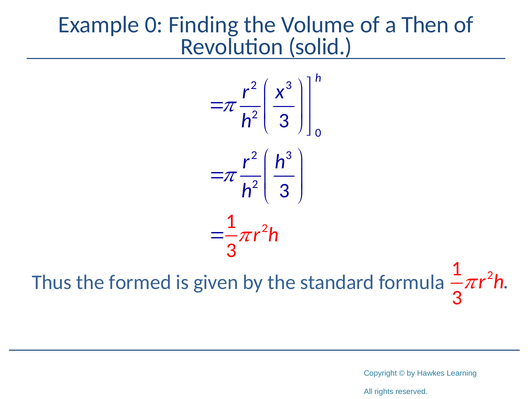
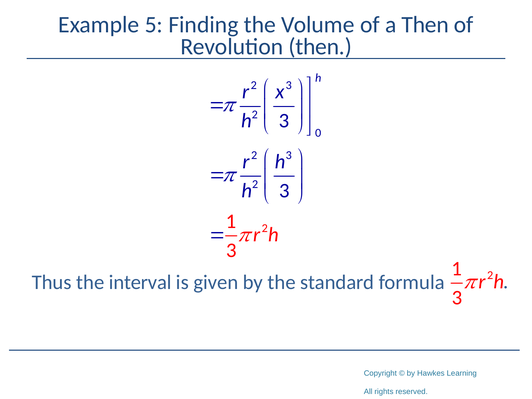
Example 0: 0 -> 5 (154, 25)
Revolution solid: solid -> then (320, 47)
formed: formed -> interval (140, 282)
